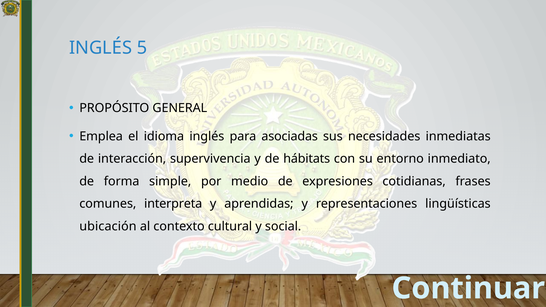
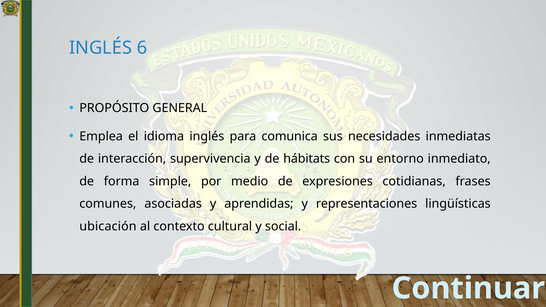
5: 5 -> 6 (142, 48)
asociadas: asociadas -> comunica (290, 136)
interpreta: interpreta -> asociadas (173, 204)
